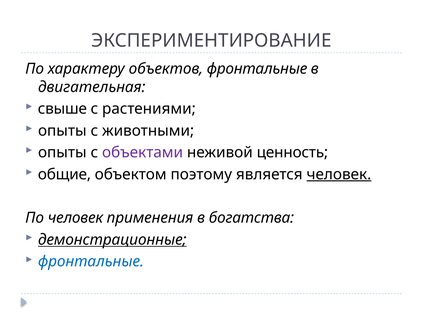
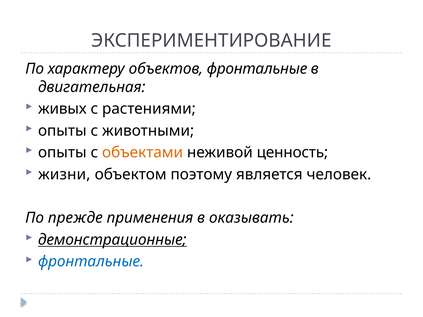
свыше: свыше -> живых (62, 109)
объектами colour: purple -> orange (143, 153)
общие: общие -> жизни (64, 174)
человек underline: present -> none (339, 174)
По человек: человек -> прежде (75, 218)
богатства: богатства -> оказывать (251, 218)
